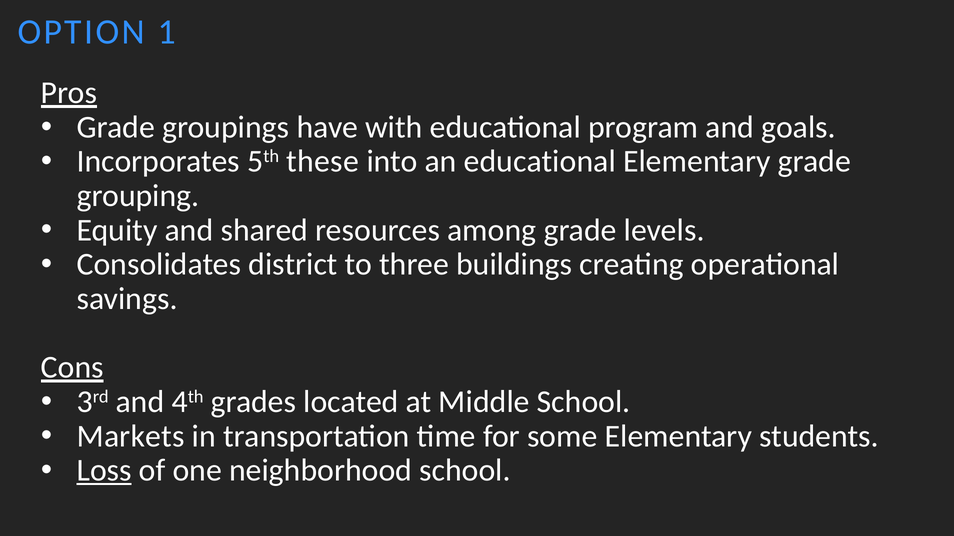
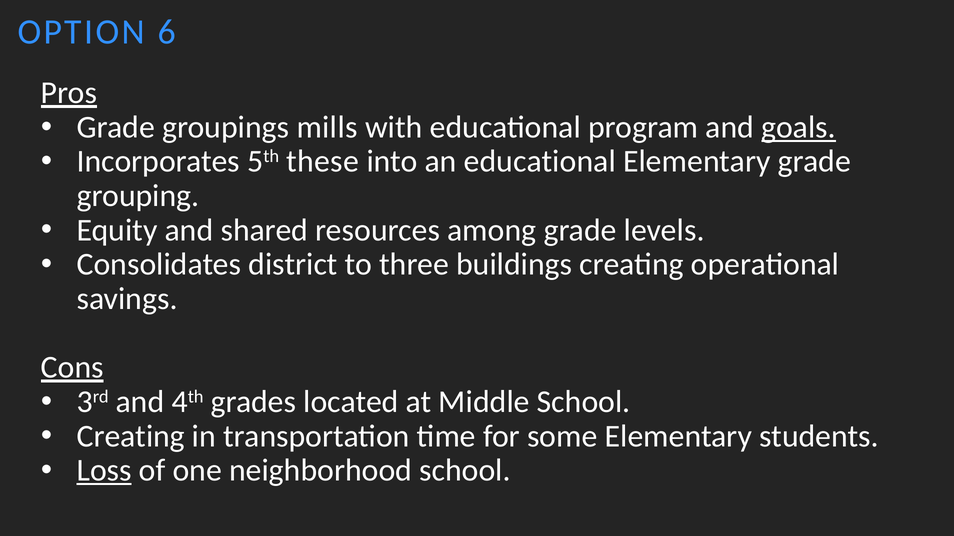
1: 1 -> 6 (167, 32)
have: have -> mills (327, 127)
goals underline: none -> present (799, 127)
Markets: Markets -> Creating (131, 437)
